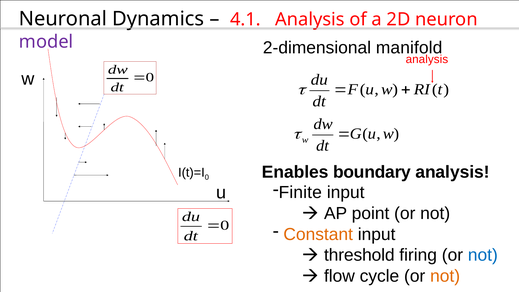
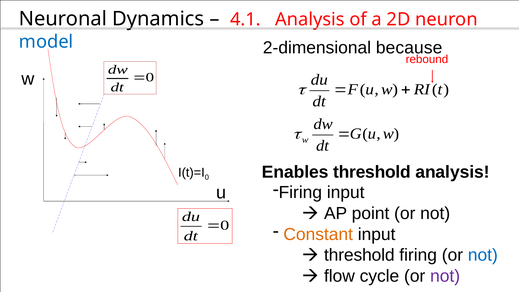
model colour: purple -> blue (46, 42)
manifold: manifold -> because (409, 48)
analysis: analysis -> rebound (427, 59)
Enables boundary: boundary -> threshold (372, 172)
Finite: Finite -> Firing (300, 192)
not colour: orange -> purple (445, 276)
